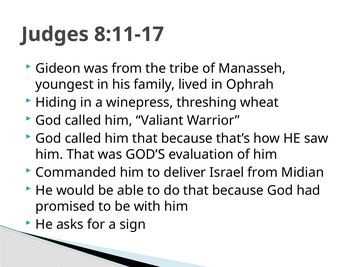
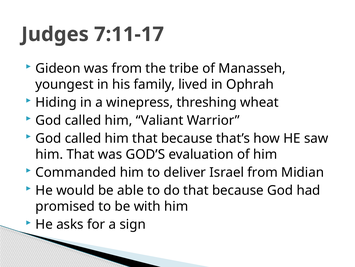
8:11-17: 8:11-17 -> 7:11-17 (129, 34)
